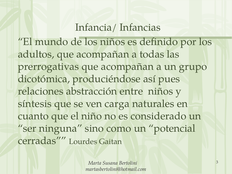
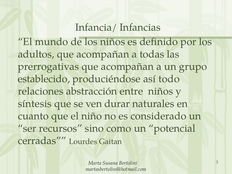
dicotómica: dicotómica -> establecido (44, 79)
pues: pues -> todo (169, 79)
carga: carga -> durar (117, 104)
ninguna: ninguna -> recursos (61, 128)
